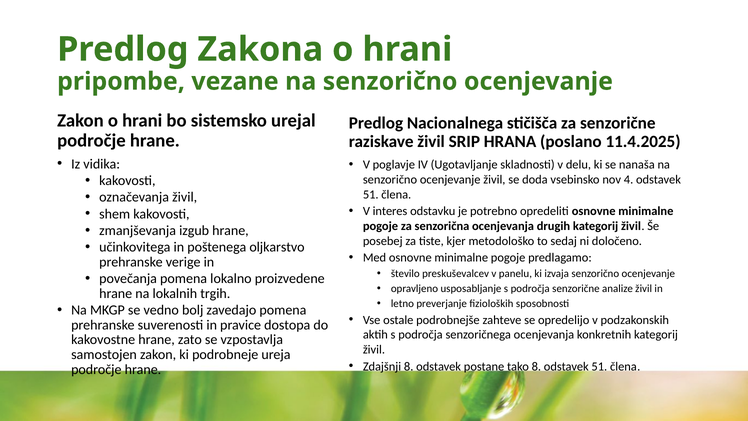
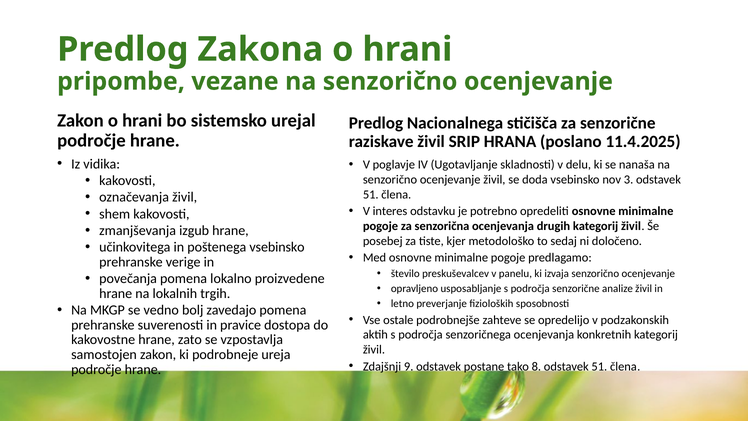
4: 4 -> 3 (629, 179)
poštenega oljkarstvo: oljkarstvo -> vsebinsko (277, 247)
Zdajšnji 8: 8 -> 9 (409, 366)
